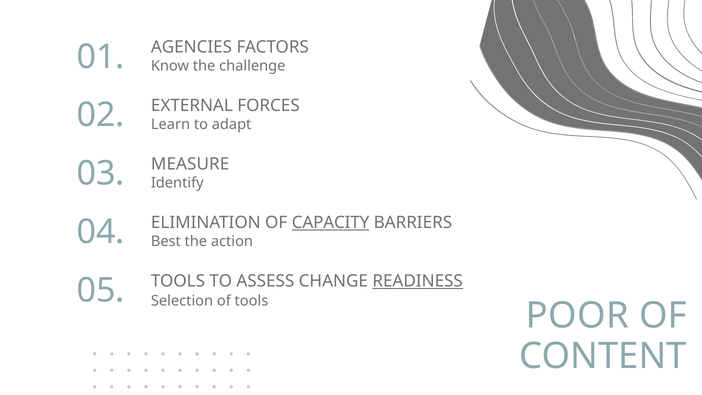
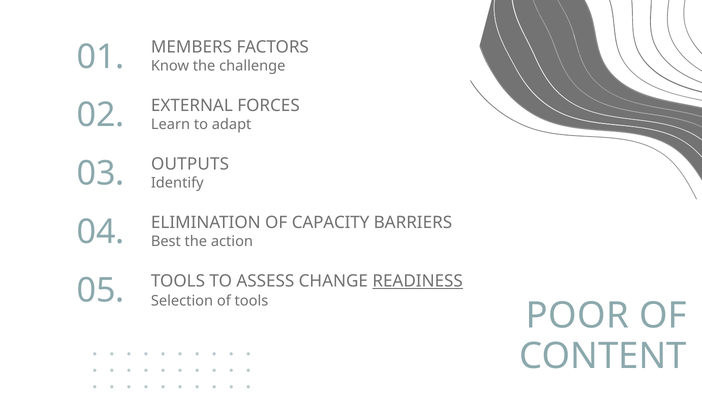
AGENCIES: AGENCIES -> MEMBERS (191, 47)
MEASURE: MEASURE -> OUTPUTS (190, 164)
CAPACITY underline: present -> none (331, 223)
